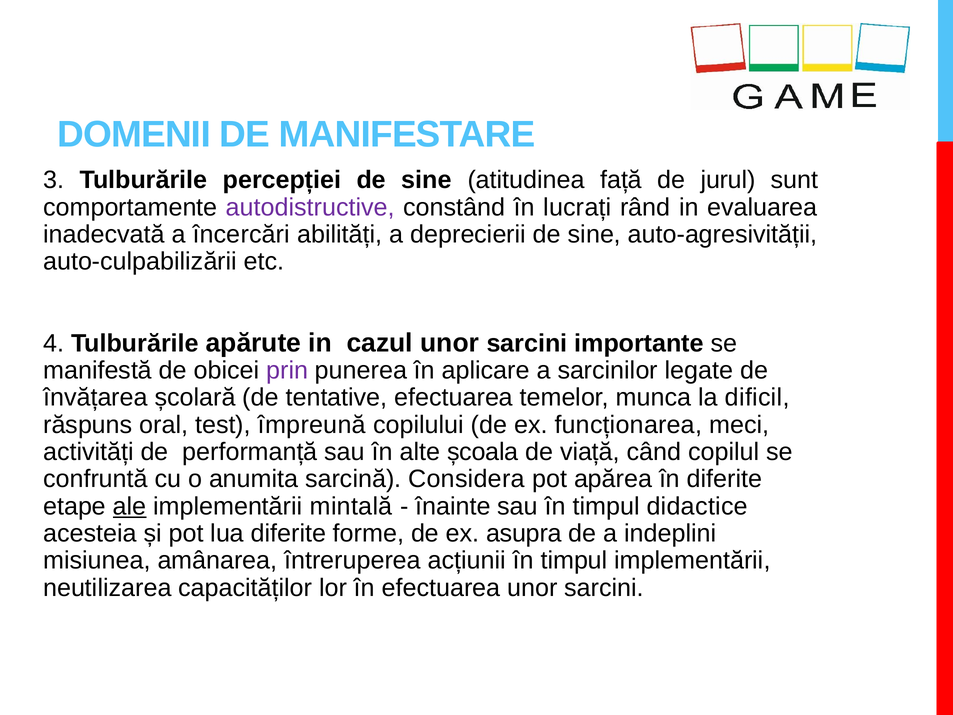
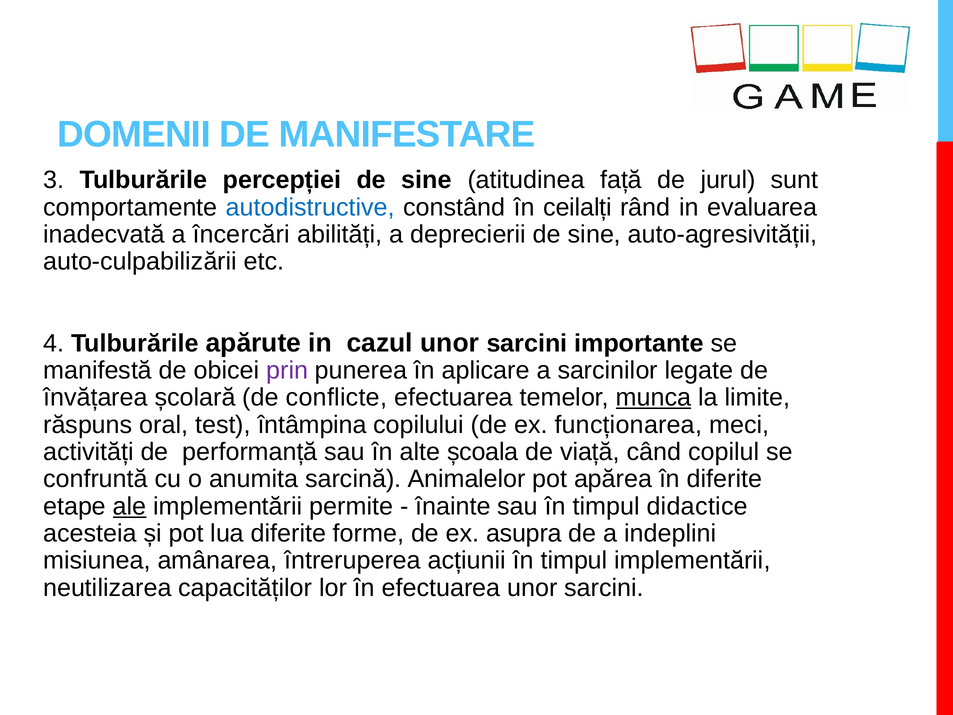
autodistructive colour: purple -> blue (310, 207)
lucrați: lucrați -> ceilalți (578, 207)
tentative: tentative -> conflicte (336, 398)
munca underline: none -> present (654, 398)
dificil: dificil -> limite (757, 398)
împreună: împreună -> întâmpina (312, 425)
Considera: Considera -> Animalelor (467, 479)
mintală: mintală -> permite (351, 506)
